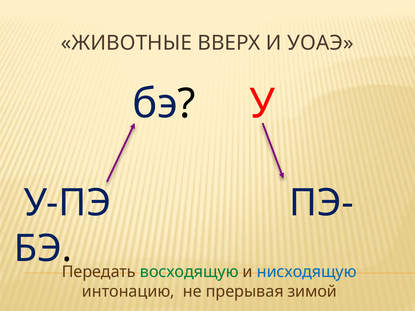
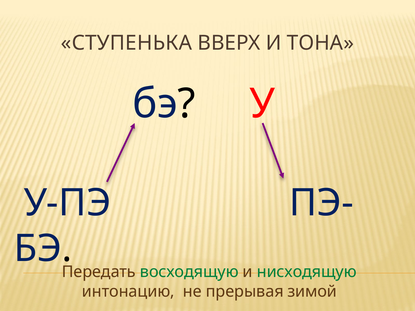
ЖИВОТНЫЕ: ЖИВОТНЫЕ -> СТУПЕНЬКА (126, 43)
УОАЭ: УОАЭ -> ТОНА (320, 43)
нисходящую colour: blue -> green (307, 272)
